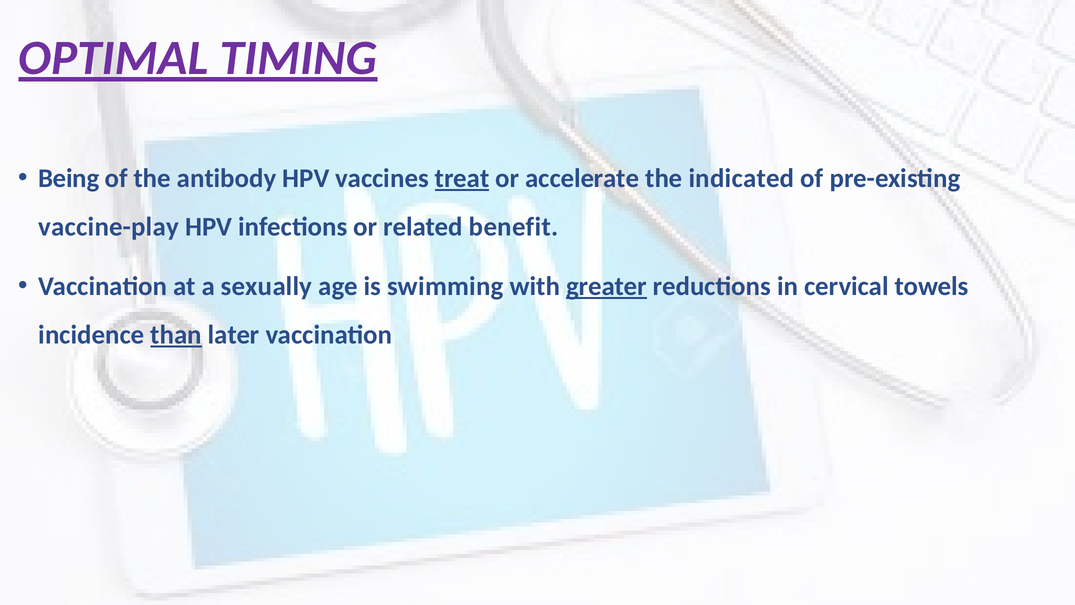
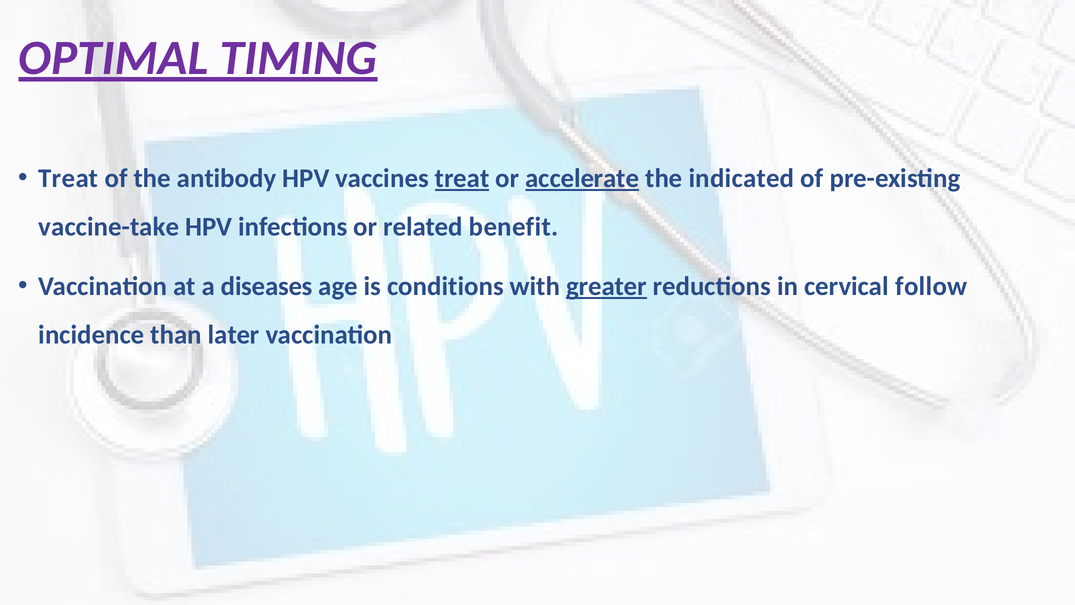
Being: Being -> Treat (68, 178)
accelerate underline: none -> present (582, 178)
vaccine-play: vaccine-play -> vaccine-take (109, 227)
sexually: sexually -> diseases (267, 286)
swimming: swimming -> conditions (445, 286)
towels: towels -> follow (931, 286)
than underline: present -> none (176, 335)
